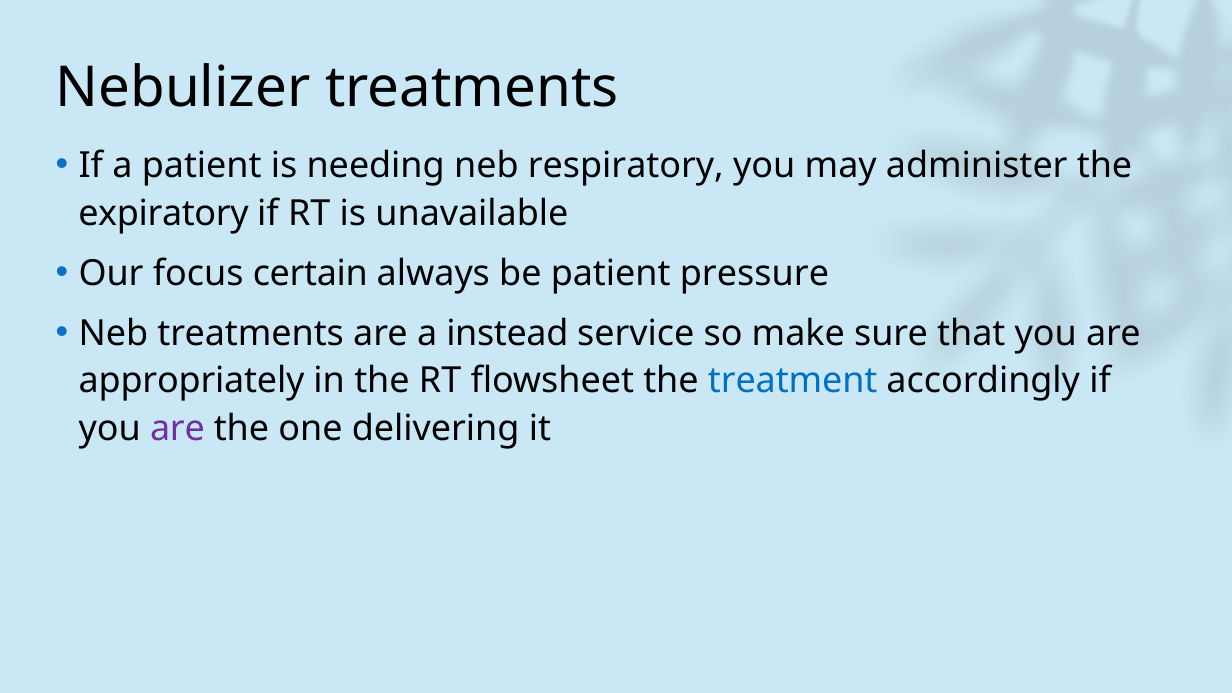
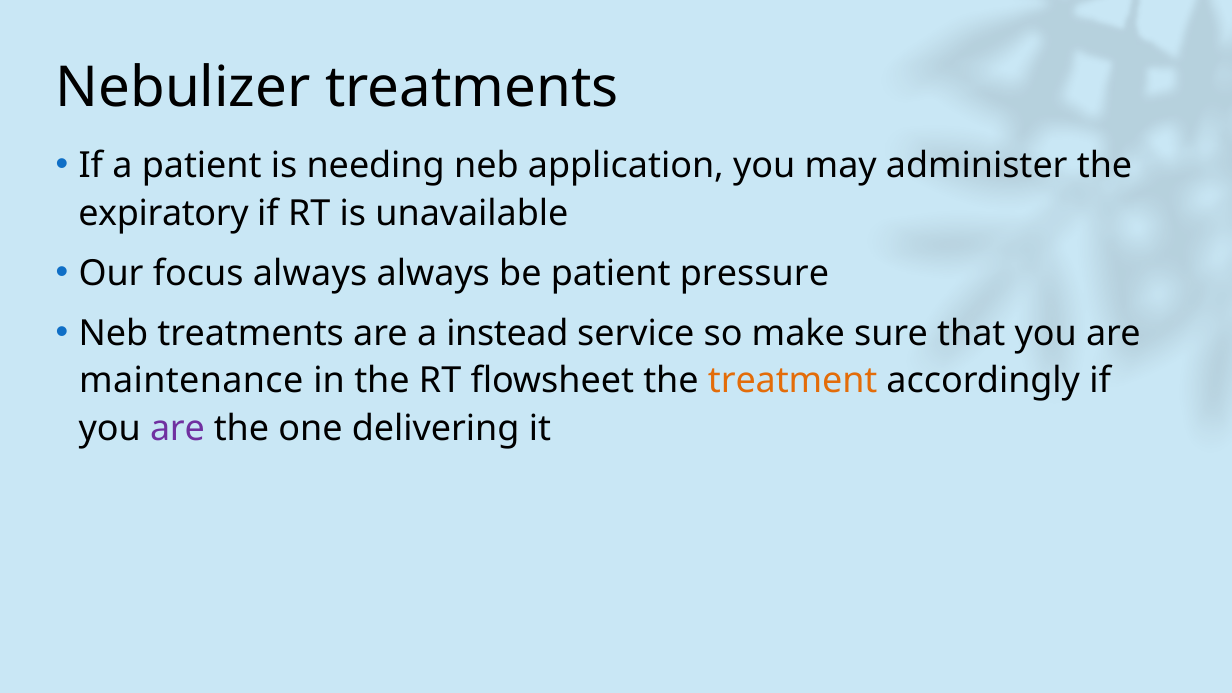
respiratory: respiratory -> application (626, 166)
focus certain: certain -> always (310, 273)
appropriately: appropriately -> maintenance (191, 381)
treatment colour: blue -> orange (793, 381)
